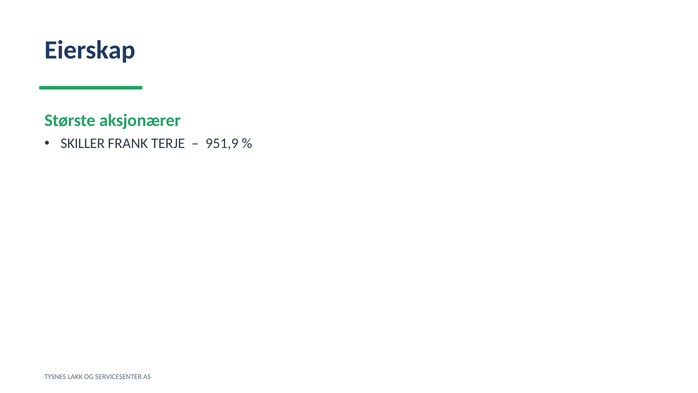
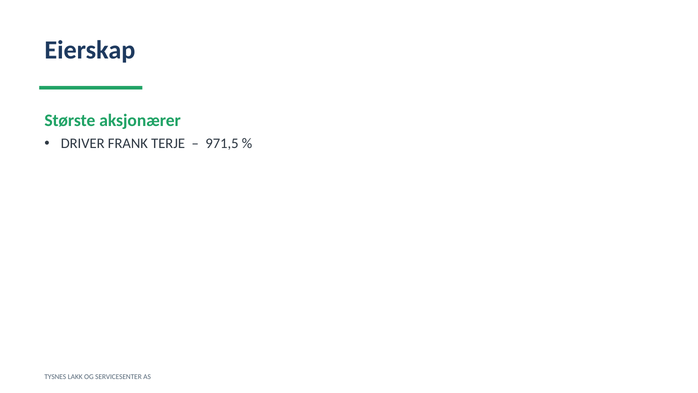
SKILLER: SKILLER -> DRIVER (83, 144)
951,9: 951,9 -> 971,5 (222, 144)
